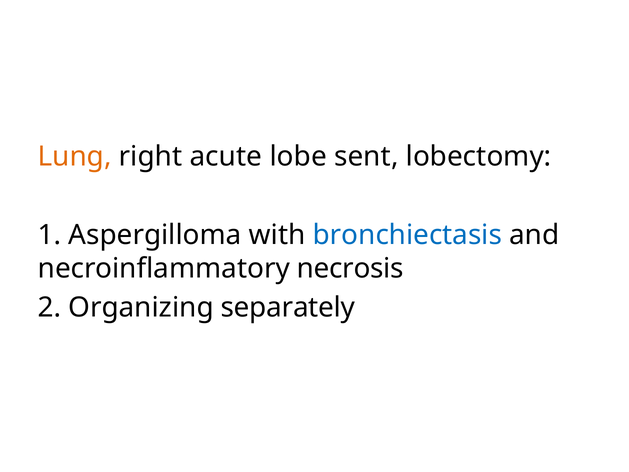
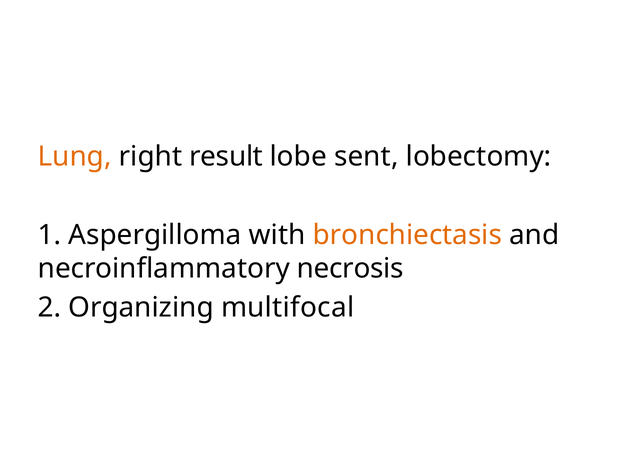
acute: acute -> result (226, 156)
bronchiectasis colour: blue -> orange (407, 235)
separately: separately -> multifocal (288, 307)
